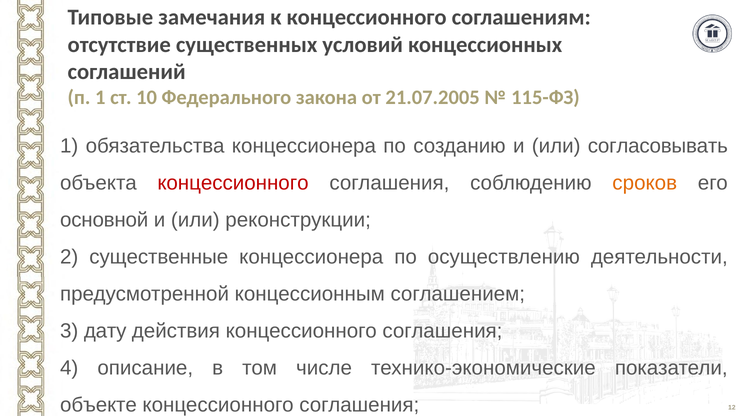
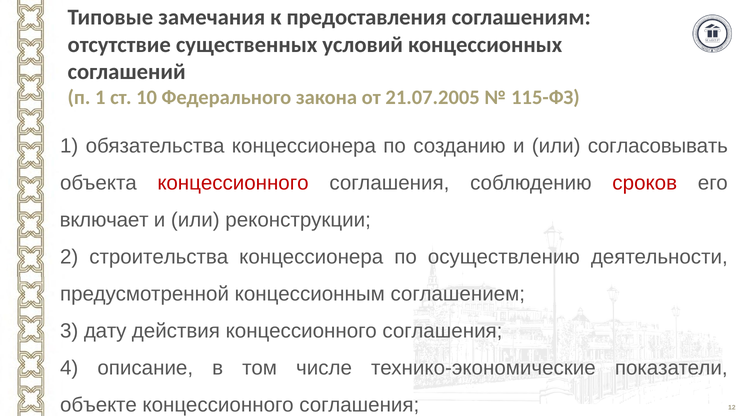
к концессионного: концессионного -> предоставления (367, 17)
сроков colour: orange -> red (645, 183)
основной: основной -> включает (104, 220)
существенные: существенные -> строительства (159, 257)
